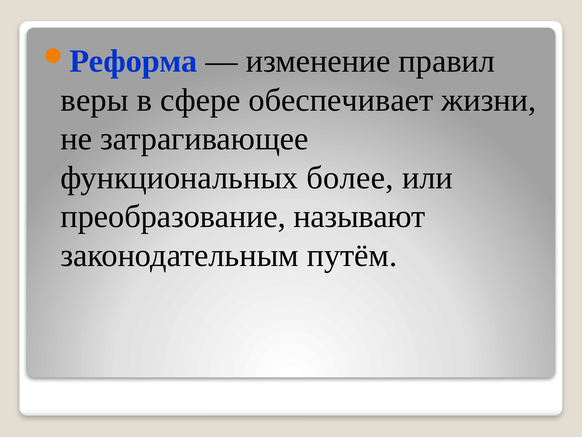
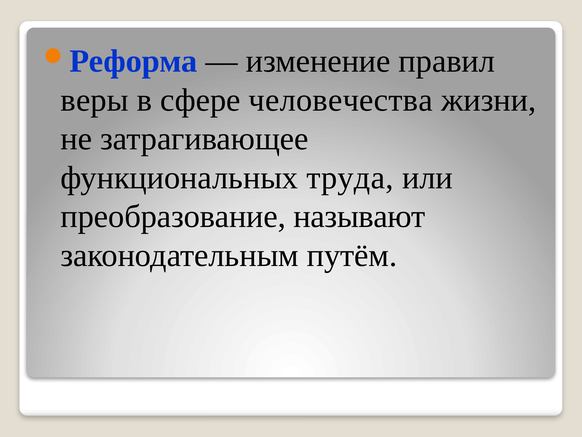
обеспечивает: обеспечивает -> человечества (341, 100)
более: более -> труда (350, 178)
